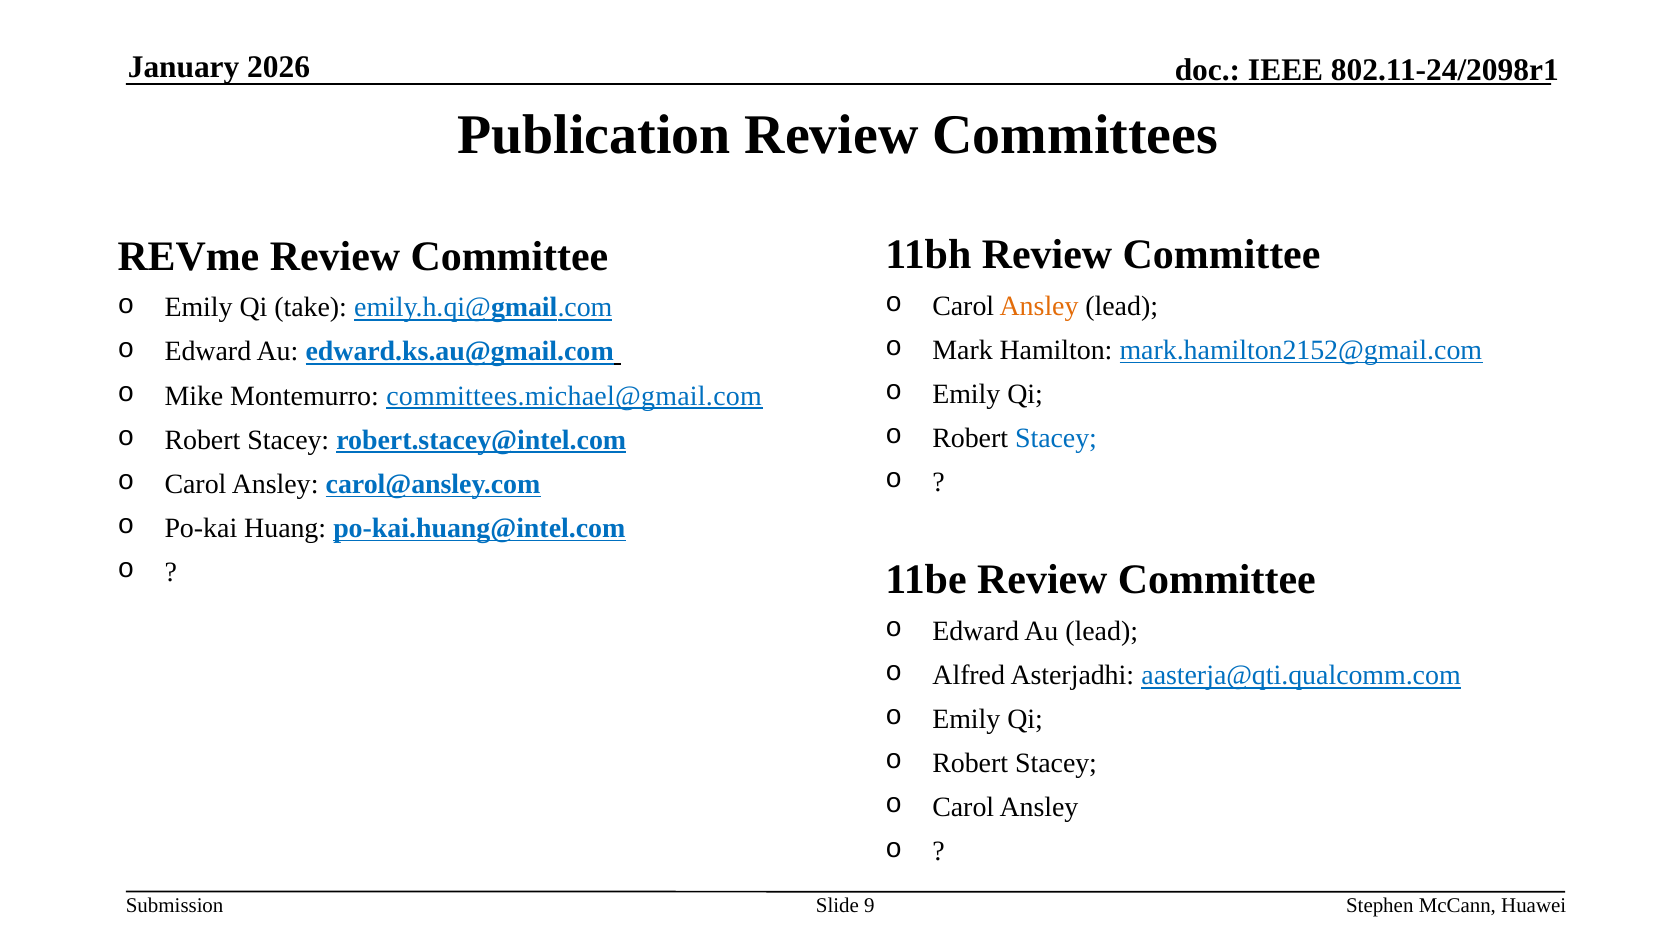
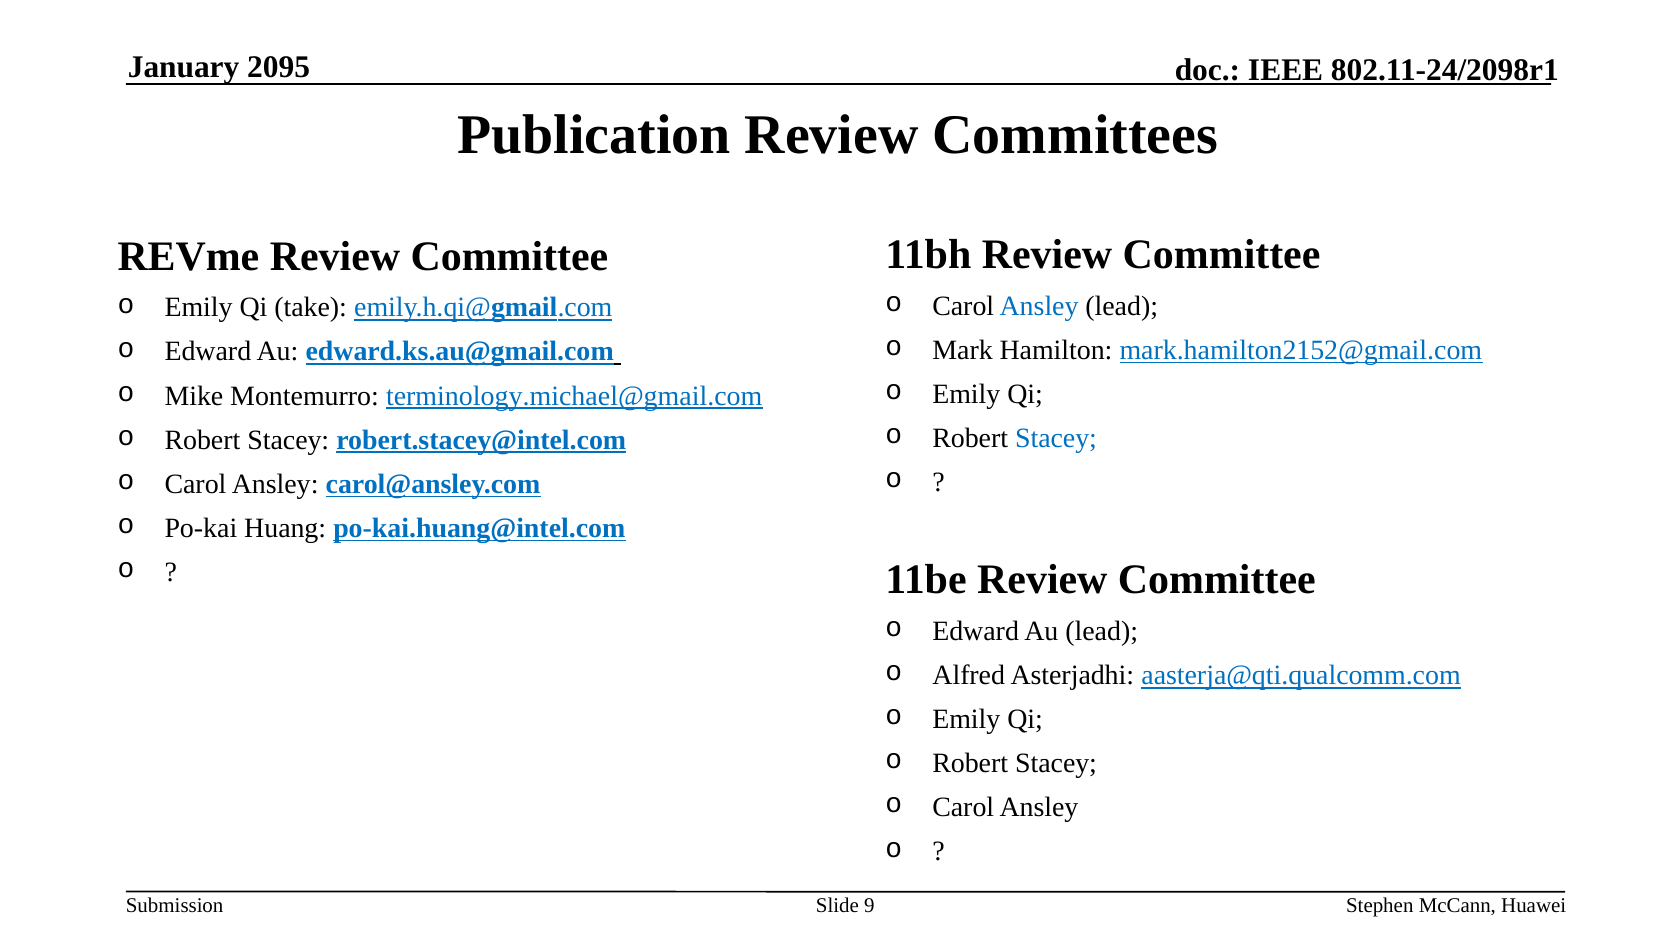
2026: 2026 -> 2095 (279, 67)
Ansley colour: orange -> blue (1039, 306)
committees.michael@gmail.com: committees.michael@gmail.com -> terminology.michael@gmail.com (574, 396)
